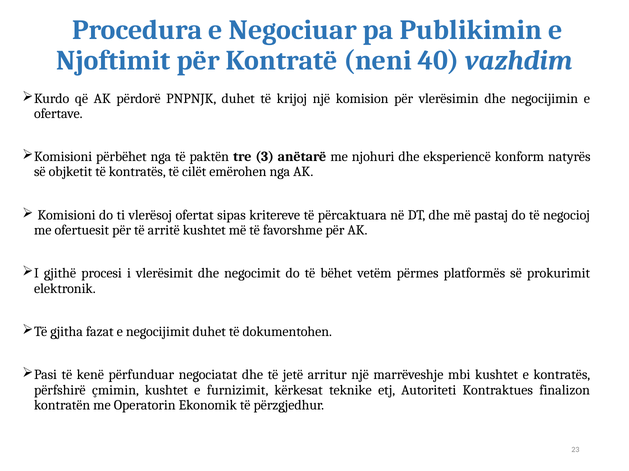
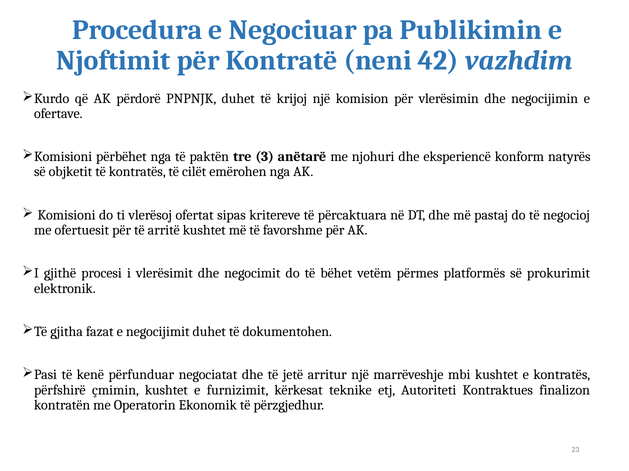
40: 40 -> 42 (438, 61)
